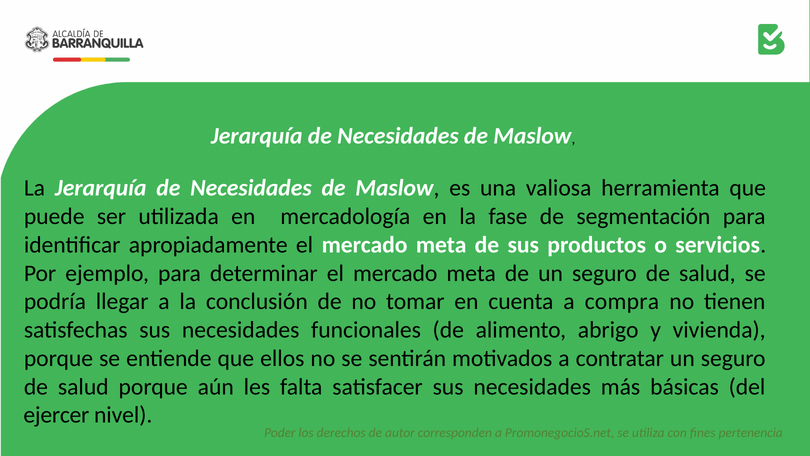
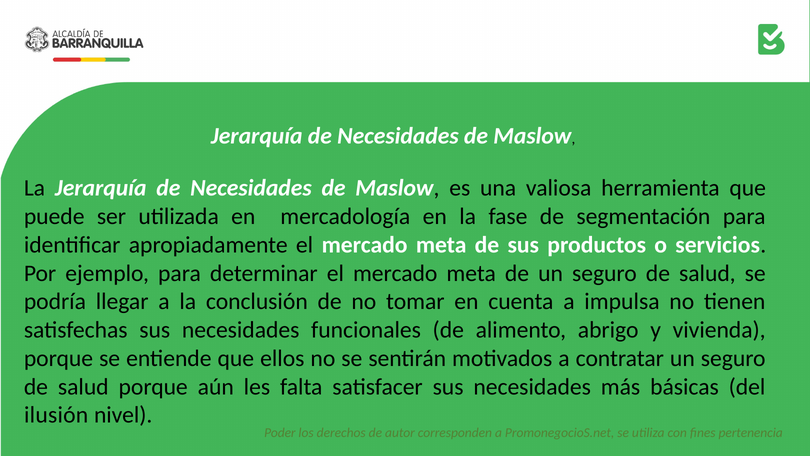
compra: compra -> impulsa (622, 301)
ejercer: ejercer -> ilusión (56, 415)
